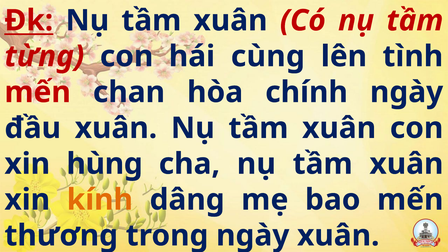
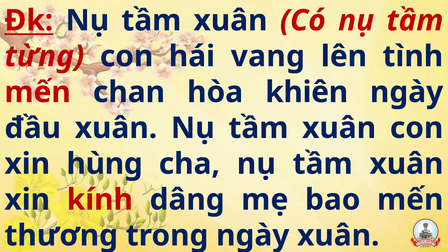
cùng: cùng -> vang (268, 56)
chính: chính -> khiên (307, 92)
kính colour: orange -> red (100, 200)
